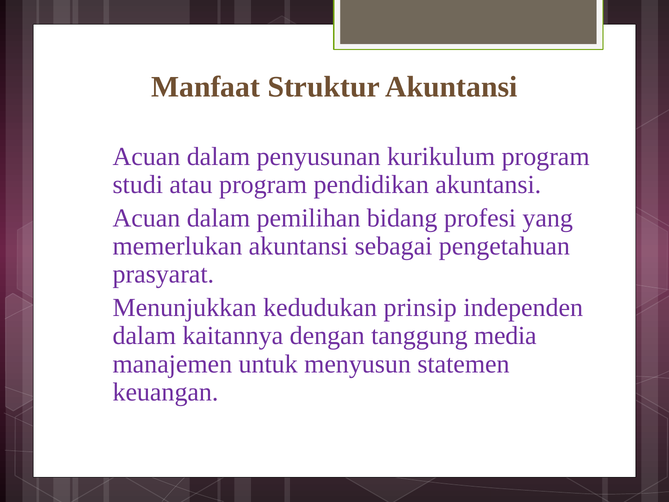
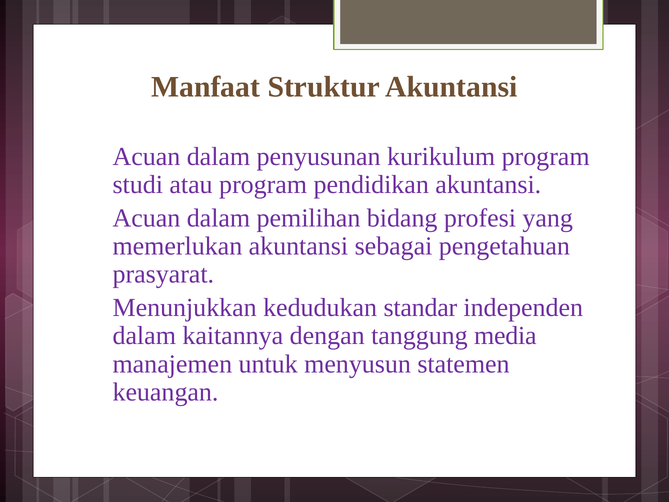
prinsip: prinsip -> standar (420, 308)
